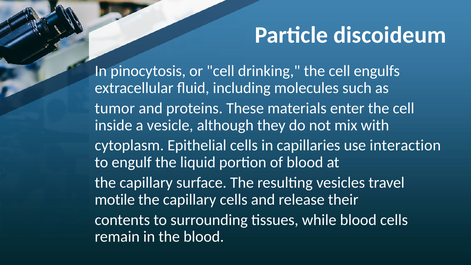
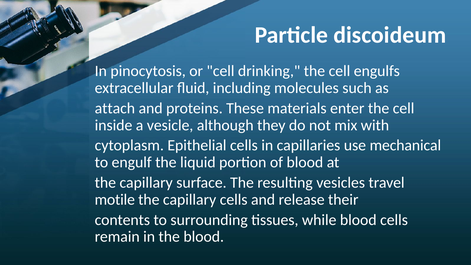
tumor: tumor -> attach (115, 108)
interaction: interaction -> mechanical (405, 145)
